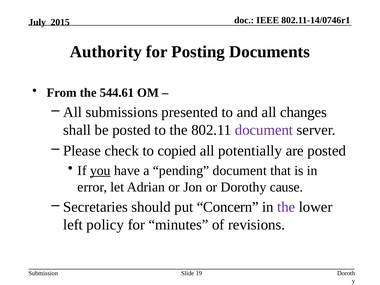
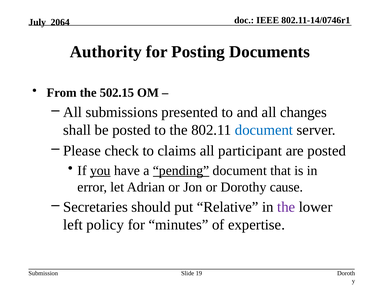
2015: 2015 -> 2064 (60, 22)
544.61: 544.61 -> 502.15 (117, 93)
document colour: purple -> blue (264, 130)
copied: copied -> claims (177, 151)
potentially: potentially -> participant (250, 151)
pending underline: none -> present (181, 171)
Concern: Concern -> Relative (228, 207)
revisions: revisions -> expertise (257, 225)
